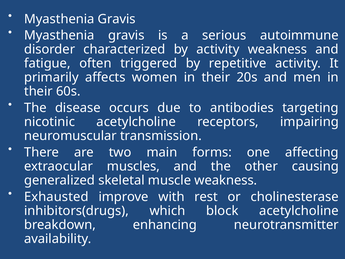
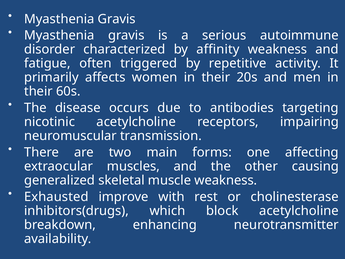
by activity: activity -> affinity (218, 49)
